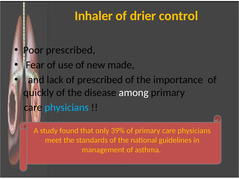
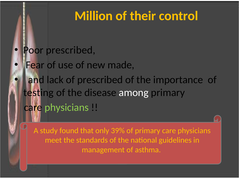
Inhaler: Inhaler -> Million (94, 16)
drier: drier -> their (143, 16)
quickly: quickly -> testing (39, 93)
physicians colour: light blue -> light green (67, 108)
